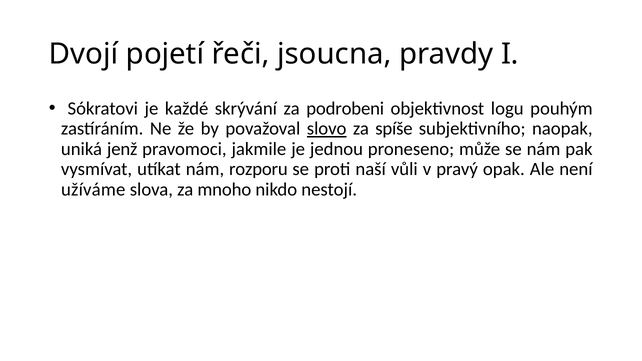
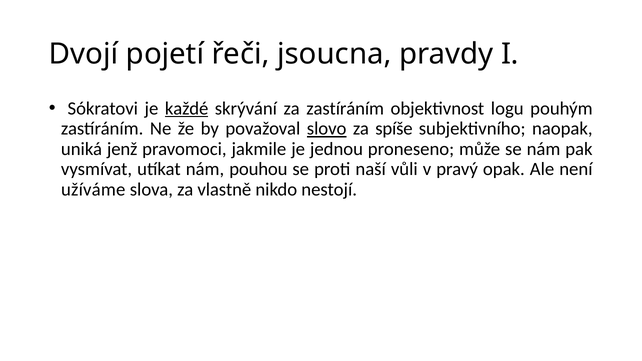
každé underline: none -> present (187, 109)
za podrobeni: podrobeni -> zastíráním (345, 109)
rozporu: rozporu -> pouhou (258, 169)
mnoho: mnoho -> vlastně (224, 189)
